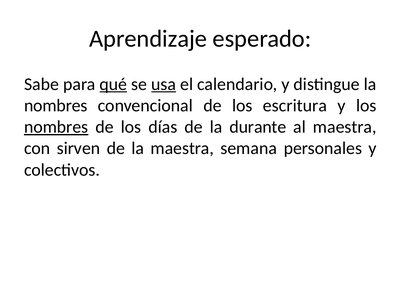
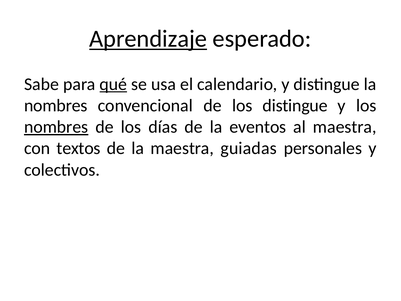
Aprendizaje underline: none -> present (148, 39)
usa underline: present -> none (164, 84)
los escritura: escritura -> distingue (295, 106)
durante: durante -> eventos (258, 127)
sirven: sirven -> textos (79, 148)
semana: semana -> guiadas (249, 148)
